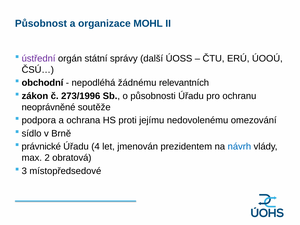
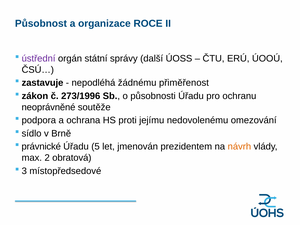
MOHL: MOHL -> ROCE (148, 24)
obchodní: obchodní -> zastavuje (42, 83)
relevantních: relevantních -> přiměřenost (184, 83)
4: 4 -> 5 (96, 147)
návrh colour: blue -> orange (239, 147)
